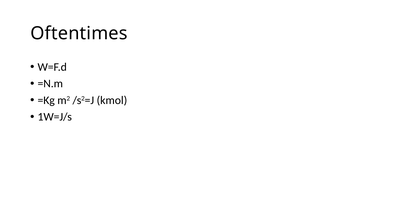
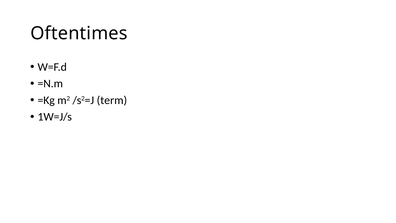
kmol: kmol -> term (112, 100)
